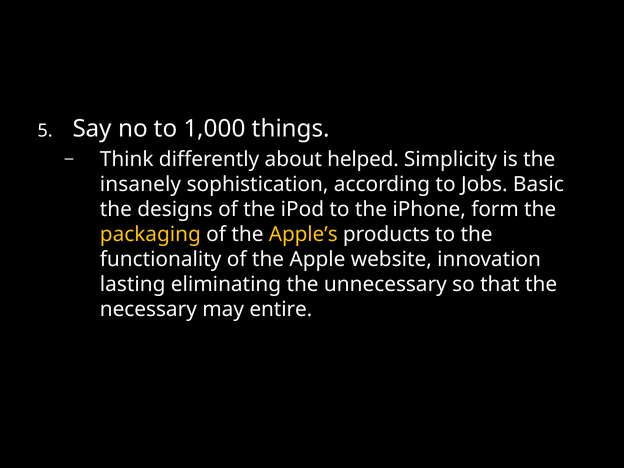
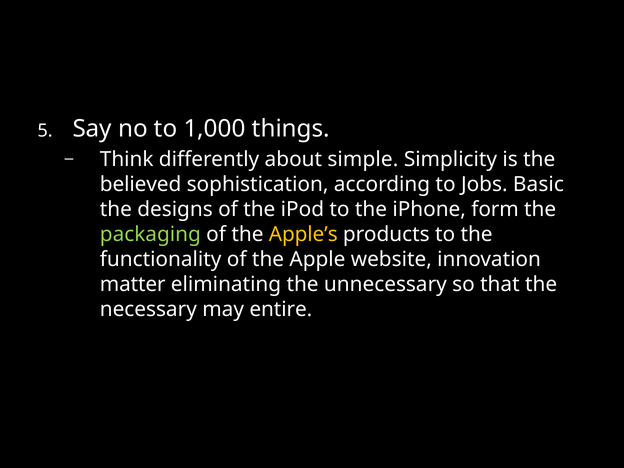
helped: helped -> simple (363, 160)
insanely: insanely -> believed (141, 185)
packaging colour: yellow -> light green (150, 234)
lasting: lasting -> matter (133, 284)
